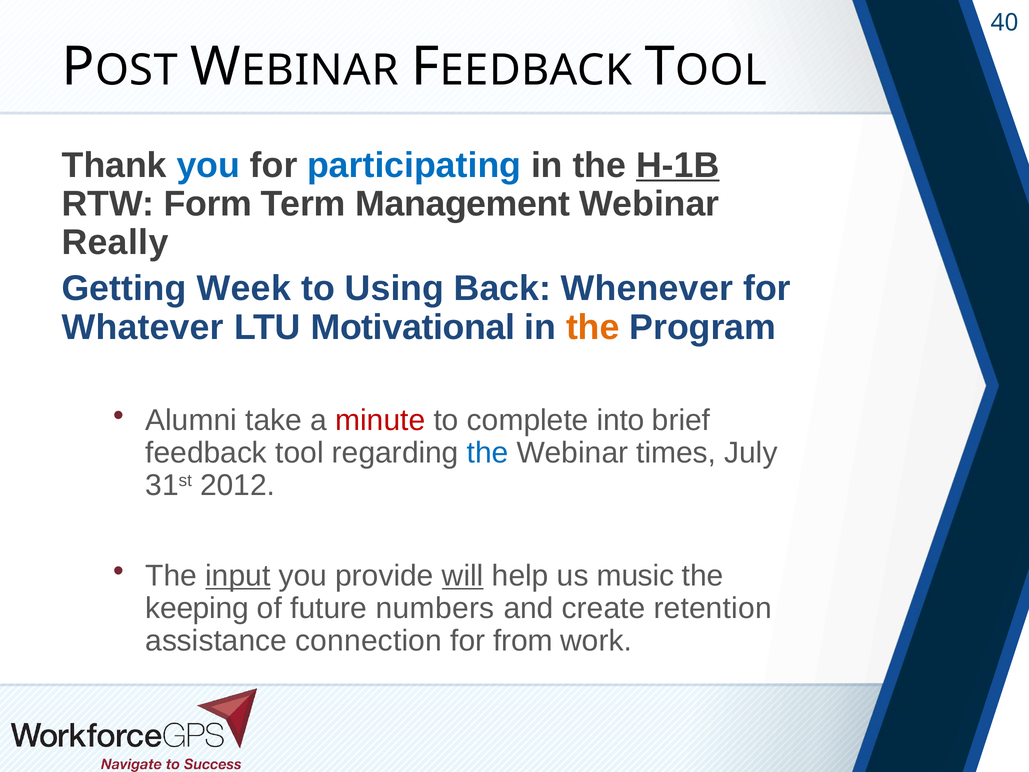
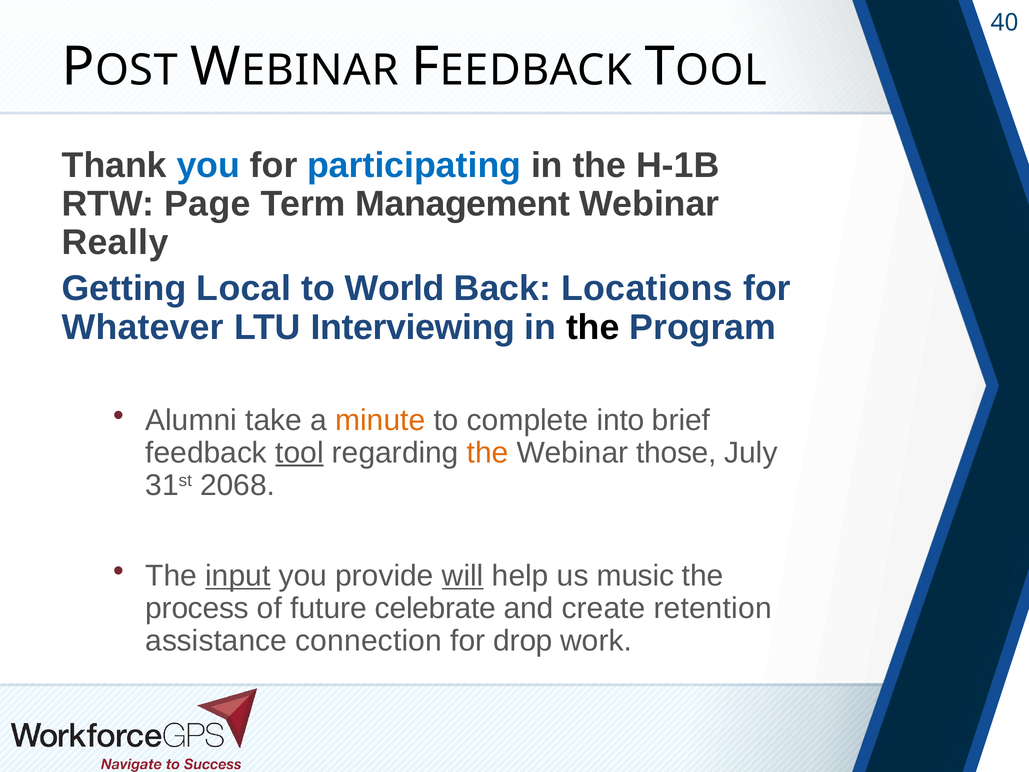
H-1B underline: present -> none (678, 165)
Form: Form -> Page (207, 204)
Week: Week -> Local (244, 289)
Using: Using -> World (395, 289)
Whenever: Whenever -> Locations (647, 289)
Motivational: Motivational -> Interviewing (413, 327)
the colour: orange -> black (593, 327)
minute colour: red -> orange (380, 420)
tool underline: none -> present (299, 453)
the colour: blue -> orange (488, 453)
times: times -> those (676, 453)
2012: 2012 -> 2068 (238, 485)
keeping: keeping -> process (197, 608)
numbers: numbers -> celebrate (435, 608)
from: from -> drop (523, 640)
